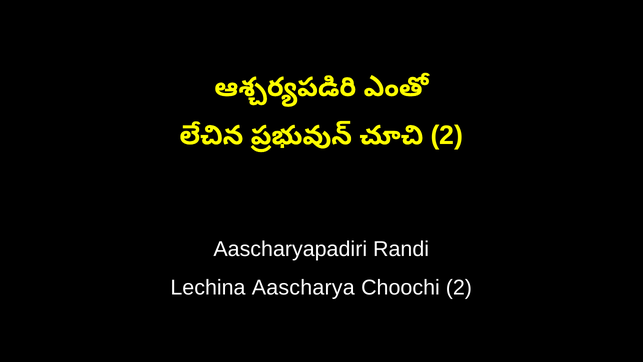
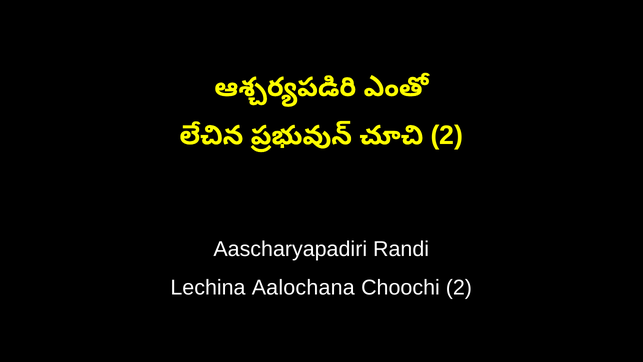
Aascharya: Aascharya -> Aalochana (303, 288)
